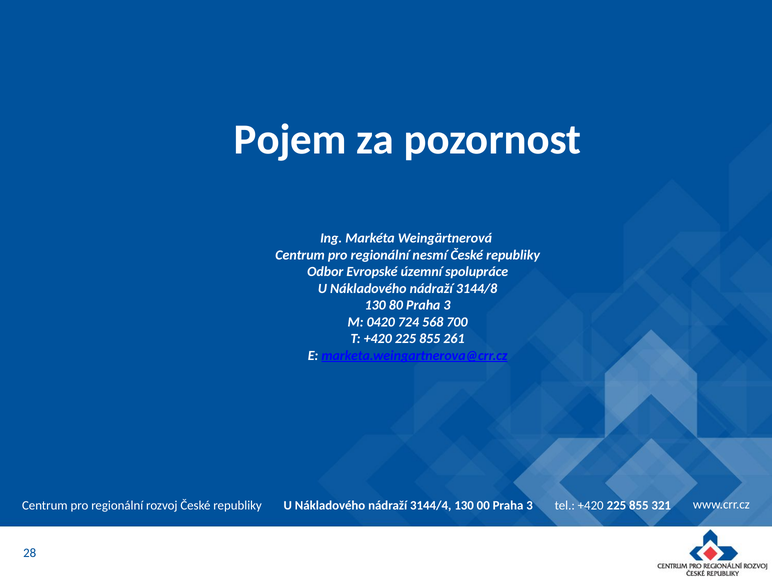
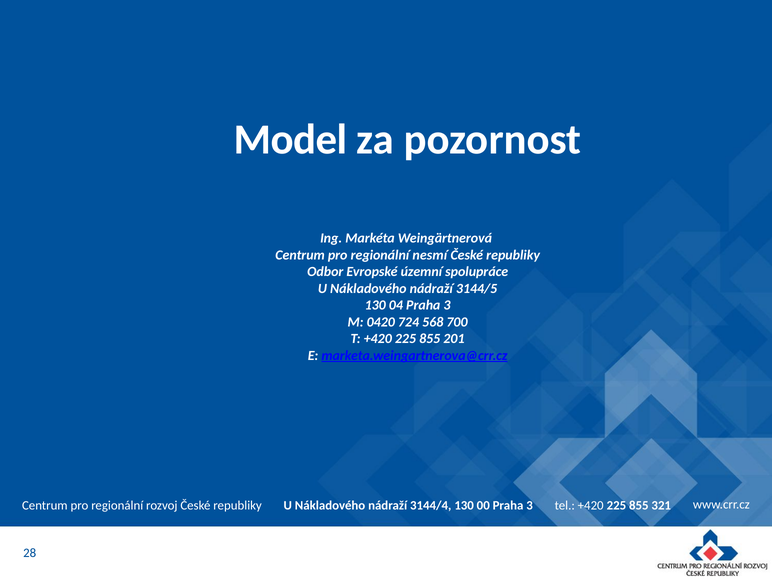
Pojem: Pojem -> Model (291, 139)
3144/8: 3144/8 -> 3144/5 (477, 289)
80: 80 -> 04 (396, 305)
261: 261 -> 201 (454, 339)
